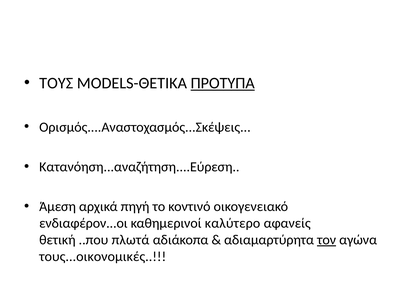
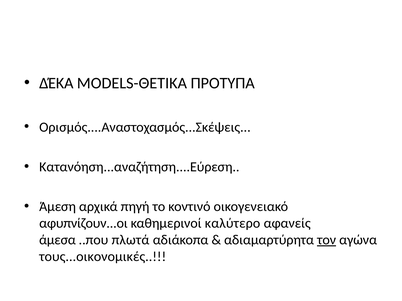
ΤΟΥΣ: ΤΟΥΣ -> ΔΈΚΑ (56, 83)
ΠΡΟΤΥΠΑ underline: present -> none (223, 83)
ενδιαφέρον...οι: ενδιαφέρον...οι -> αφυπνίζουν...οι (83, 224)
θετική: θετική -> άμεσα (57, 240)
